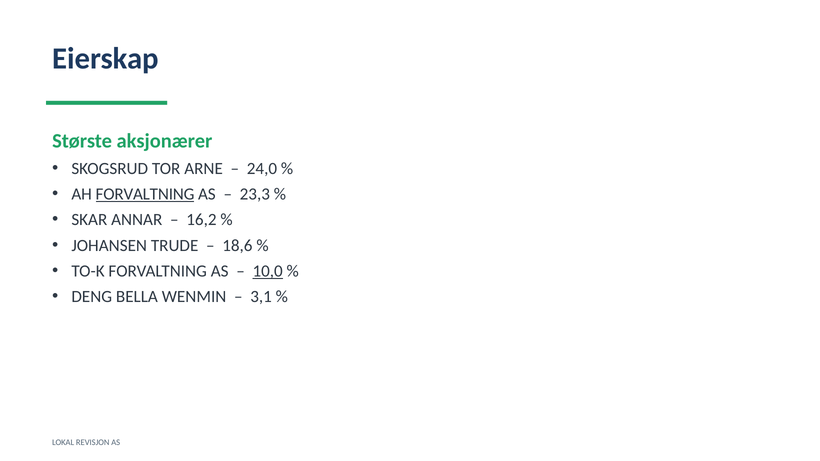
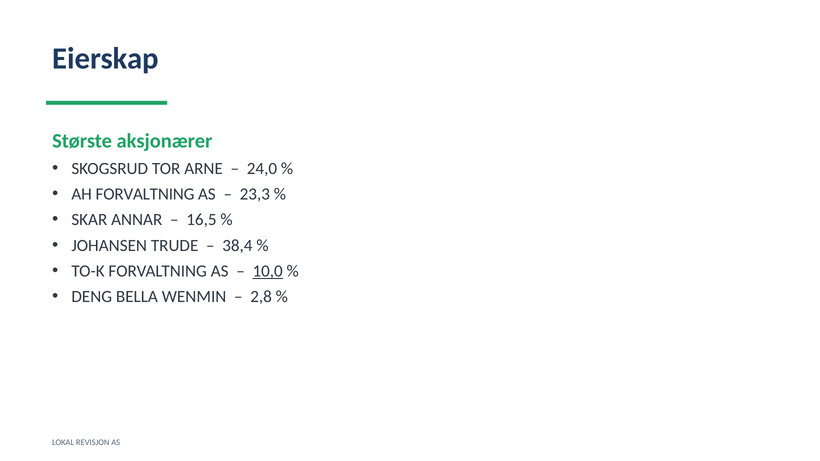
FORVALTNING underline: present -> none (145, 194)
16,2: 16,2 -> 16,5 (201, 220)
18,6: 18,6 -> 38,4 (237, 246)
3,1: 3,1 -> 2,8 (261, 297)
